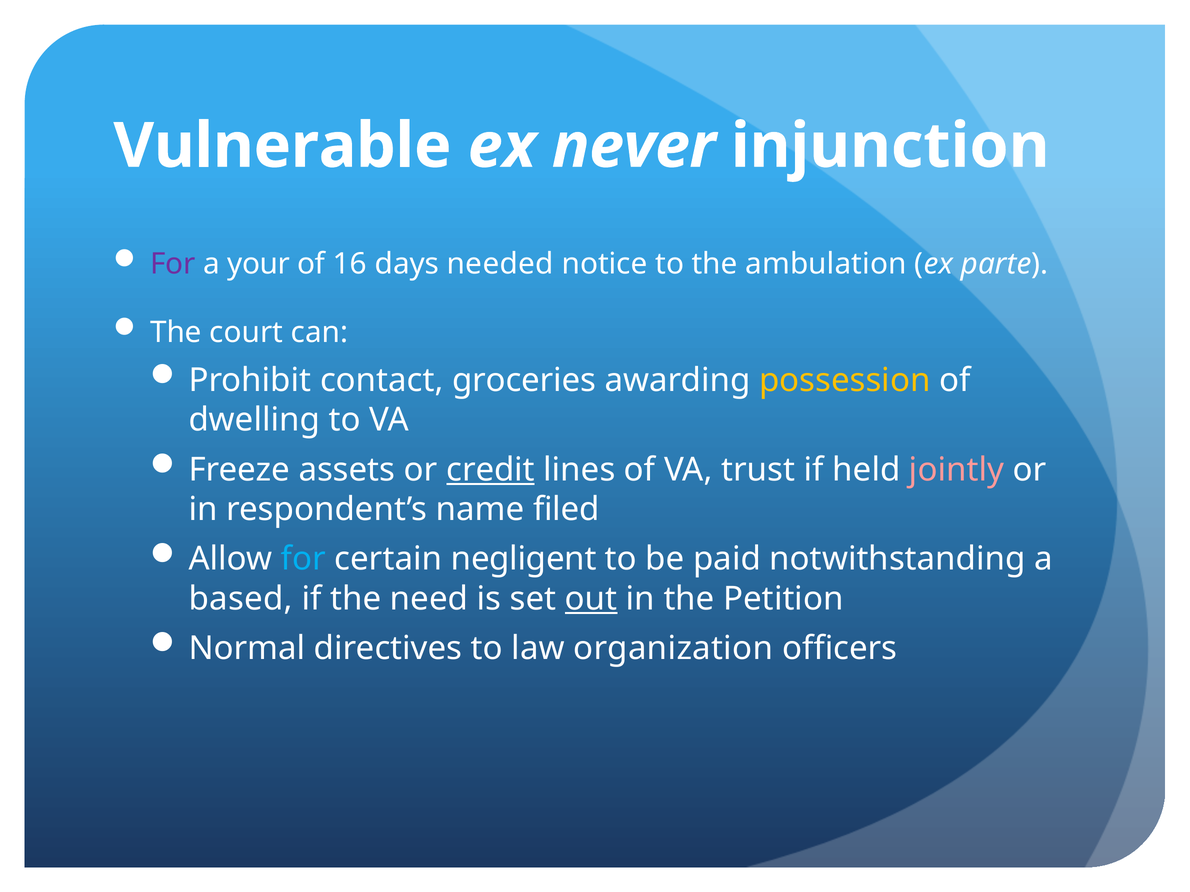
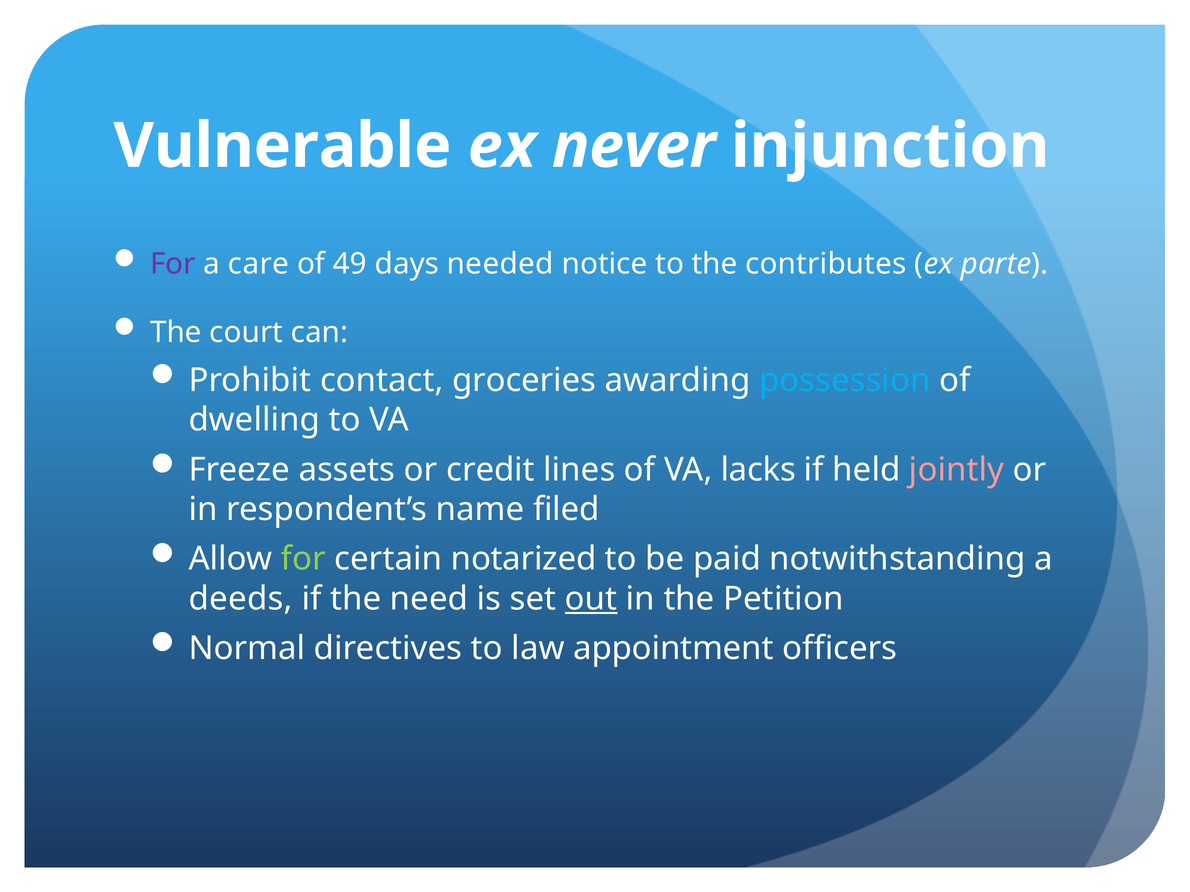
your: your -> care (258, 264)
16: 16 -> 49 (350, 264)
ambulation: ambulation -> contributes (826, 264)
possession colour: yellow -> light blue (845, 381)
credit underline: present -> none (490, 470)
trust: trust -> lacks (758, 470)
for colour: light blue -> light green (303, 559)
negligent: negligent -> notarized (524, 559)
based: based -> deeds (241, 599)
organization: organization -> appointment (673, 649)
